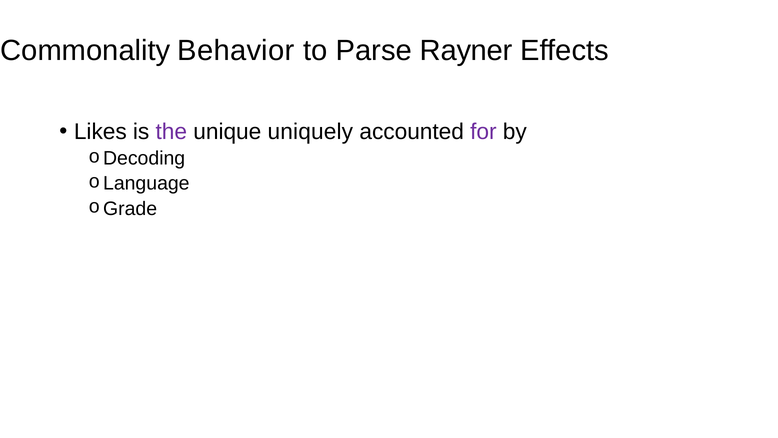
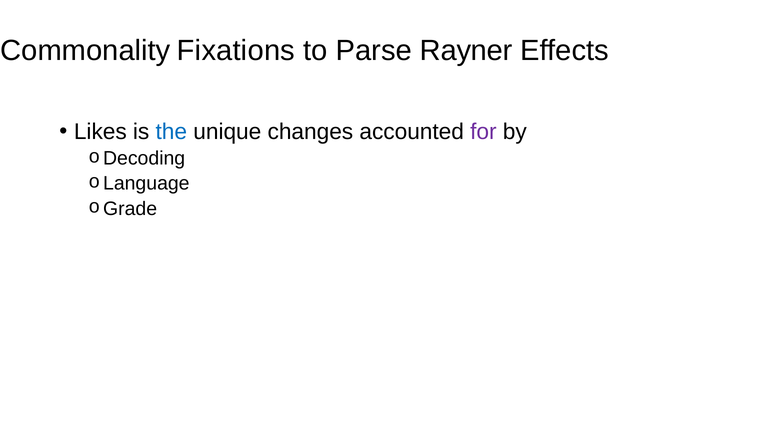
Behavior: Behavior -> Fixations (236, 51)
the colour: purple -> blue (171, 132)
uniquely: uniquely -> changes (310, 132)
